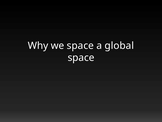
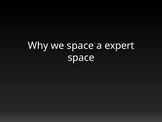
global: global -> expert (119, 46)
